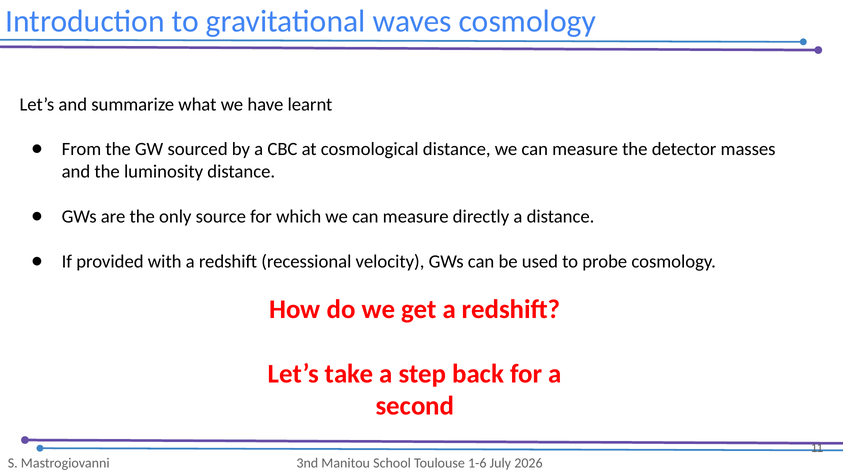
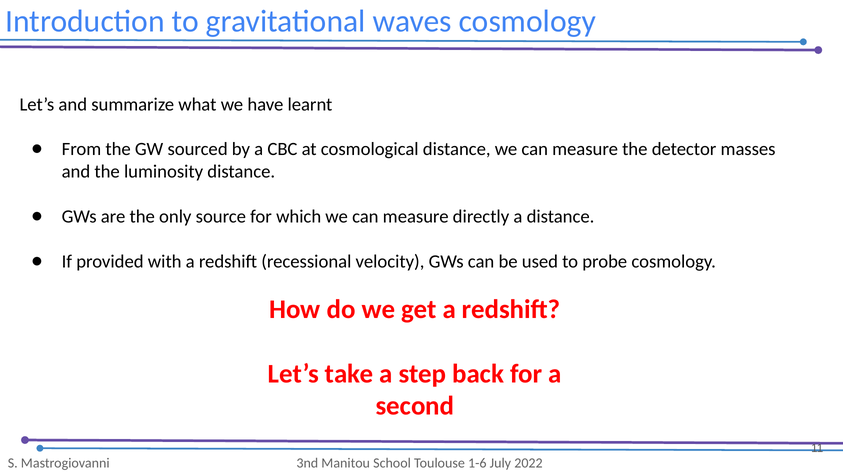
2026: 2026 -> 2022 (528, 463)
